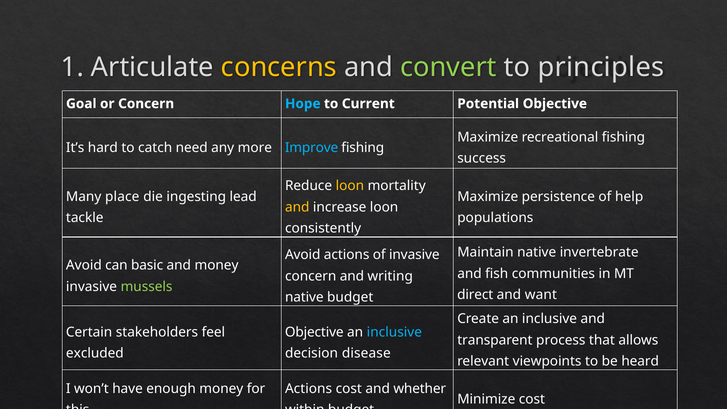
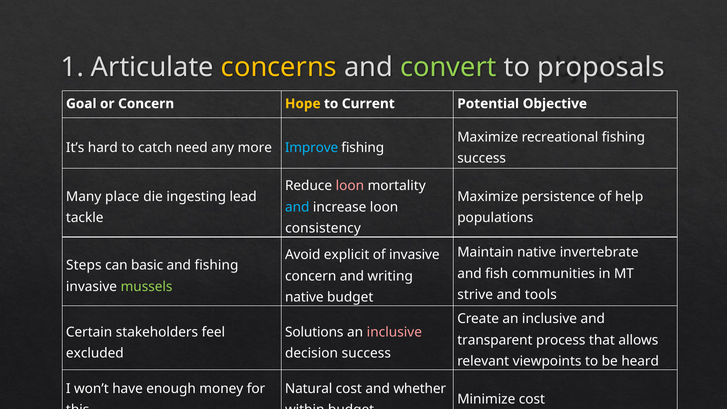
principles: principles -> proposals (601, 67)
Hope colour: light blue -> yellow (303, 104)
loon colour: yellow -> pink (350, 186)
and colour: yellow -> light blue (297, 207)
consistently: consistently -> consistency (323, 228)
Avoid actions: actions -> explicit (347, 255)
Avoid: Avoid -> Steps (84, 265)
and money: money -> fishing (216, 265)
direct: direct -> strive (475, 295)
want: want -> tools (541, 295)
Objective: Objective -> Solutions (314, 332)
inclusive colour: light blue -> pink (394, 332)
decision disease: disease -> success (366, 353)
Actions: Actions -> Natural (309, 389)
